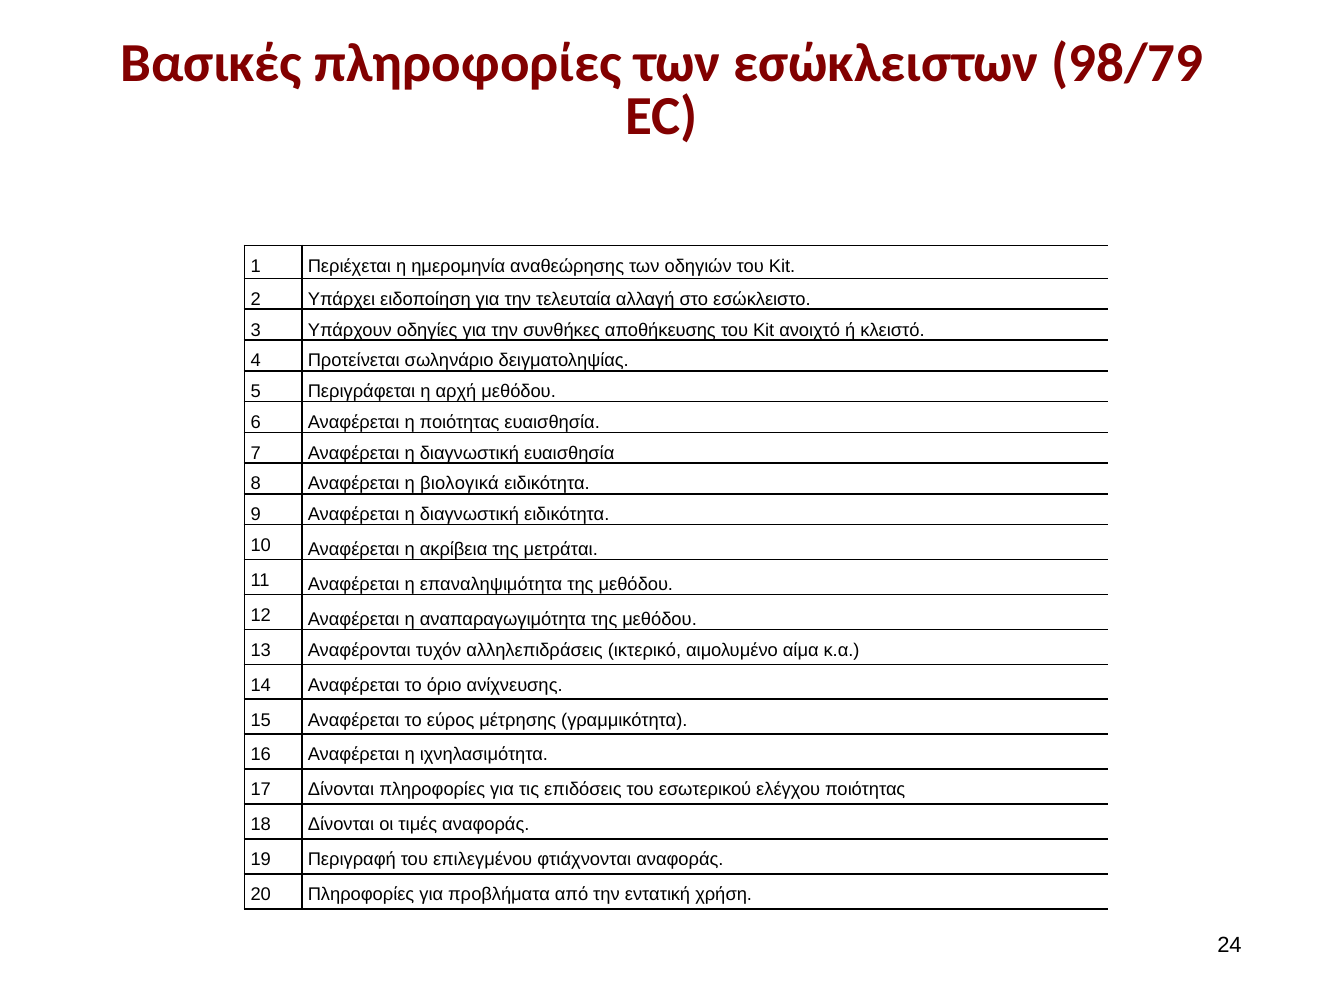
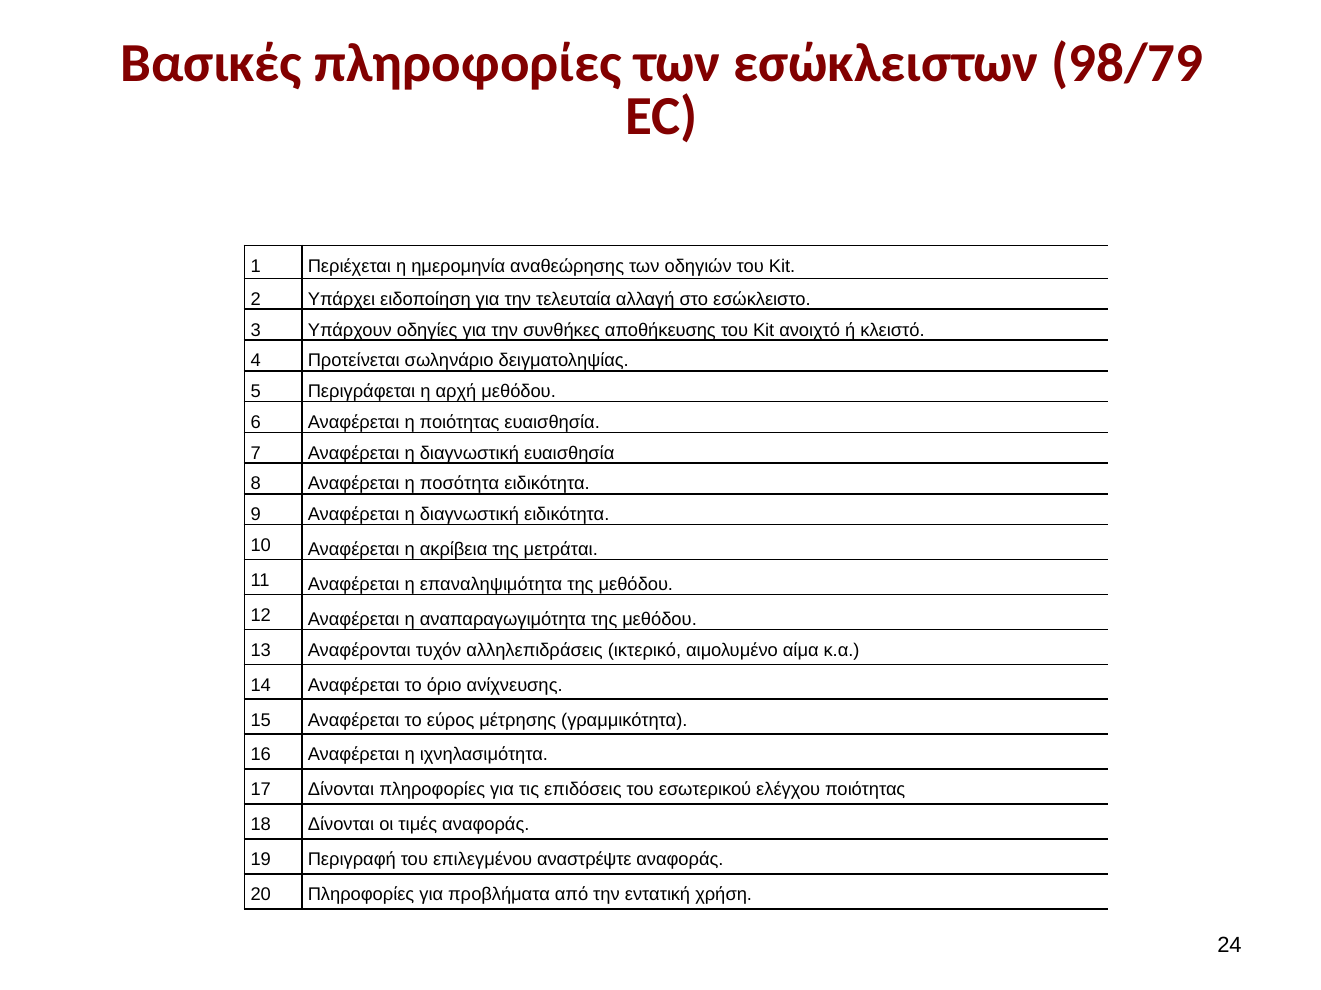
βιολογικά: βιολογικά -> ποσότητα (460, 484)
φτιάχνονται: φτιάχνονται -> αναστρέψτε (584, 860)
